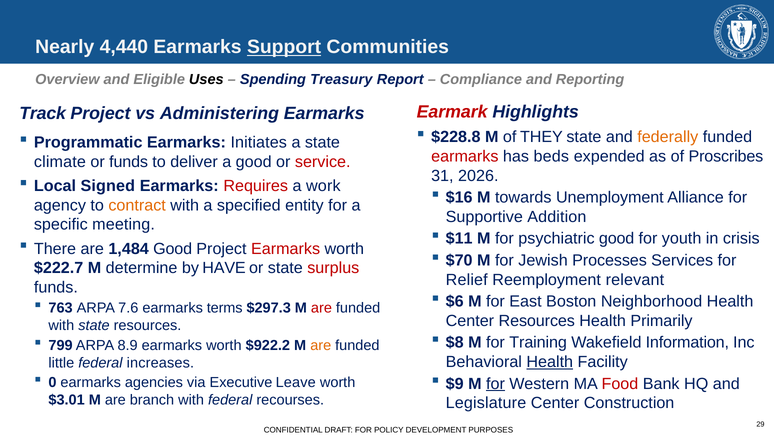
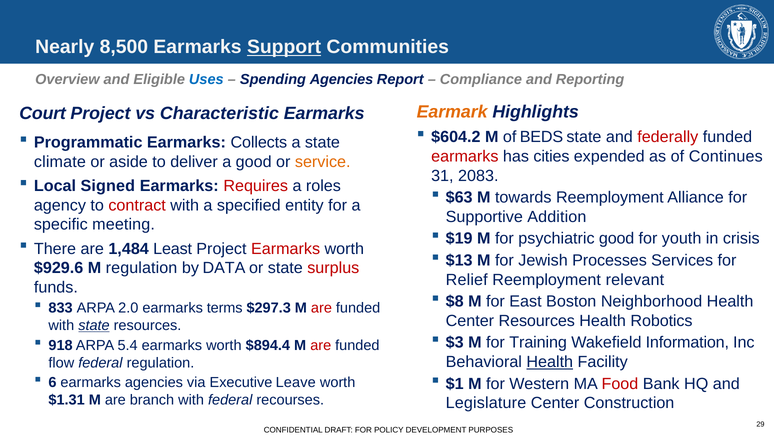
4,440: 4,440 -> 8,500 (124, 47)
Uses colour: black -> blue (206, 80)
Spending Treasury: Treasury -> Agencies (341, 80)
Earmark colour: red -> orange (452, 112)
Track: Track -> Court (43, 113)
Administering: Administering -> Characteristic (219, 113)
$228.8: $228.8 -> $604.2 (456, 137)
THEY: THEY -> BEDS (541, 137)
federally colour: orange -> red (668, 137)
Initiates: Initiates -> Collects (259, 142)
beds: beds -> cities (551, 157)
Proscribes: Proscribes -> Continues (726, 157)
or funds: funds -> aside (129, 162)
service colour: red -> orange (323, 162)
2026: 2026 -> 2083 (478, 176)
work: work -> roles (323, 186)
$16: $16 -> $63 (459, 198)
towards Unemployment: Unemployment -> Reemployment (610, 198)
contract colour: orange -> red (137, 205)
$11: $11 -> $19 (459, 239)
1,484 Good: Good -> Least (173, 249)
$70: $70 -> $13 (459, 261)
$222.7: $222.7 -> $929.6 (59, 268)
M determine: determine -> regulation (142, 268)
HAVE: HAVE -> DATA (224, 268)
$6: $6 -> $8 (455, 302)
763: 763 -> 833 (61, 308)
7.6: 7.6 -> 2.0 (128, 308)
Primarily: Primarily -> Robotics (661, 321)
state underline: none -> present (94, 326)
$8: $8 -> $3 (455, 343)
799: 799 -> 918 (61, 346)
8.9: 8.9 -> 5.4 (128, 346)
$922.2: $922.2 -> $894.4 (268, 346)
are colour: orange -> red (321, 346)
little: little -> flow (61, 363)
federal increases: increases -> regulation (160, 363)
0: 0 -> 6 (53, 383)
$9: $9 -> $1 (455, 384)
for underline: present -> none (495, 384)
$3.01: $3.01 -> $1.31 (67, 400)
